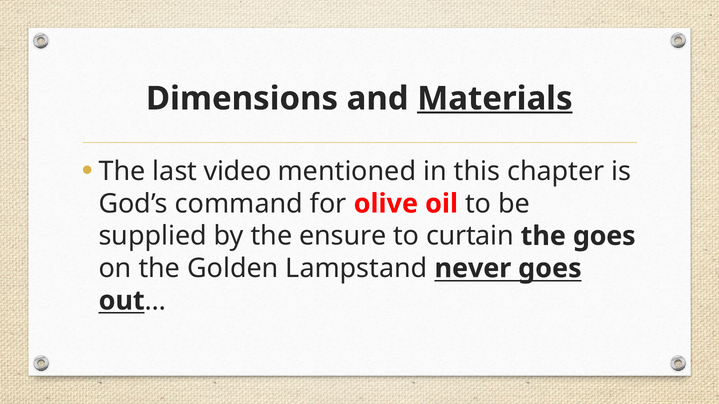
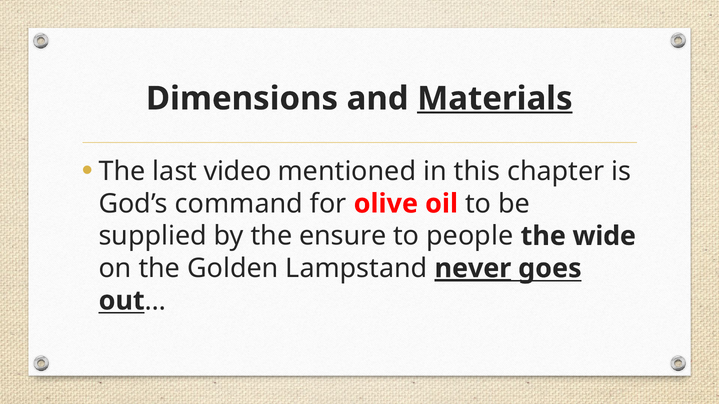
curtain: curtain -> people (470, 236)
the goes: goes -> wide (604, 236)
never underline: none -> present (473, 269)
